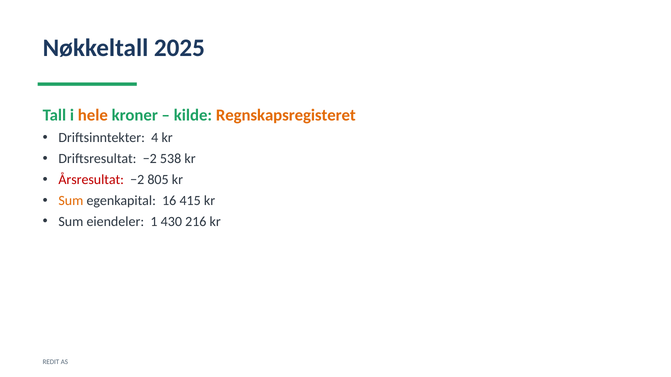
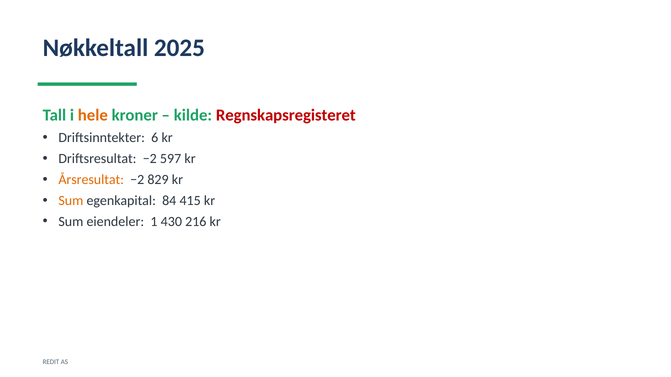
Regnskapsregisteret colour: orange -> red (286, 116)
4: 4 -> 6 (155, 138)
538: 538 -> 597 (171, 159)
Årsresultat colour: red -> orange (91, 180)
805: 805 -> 829 (158, 180)
16: 16 -> 84 (169, 201)
